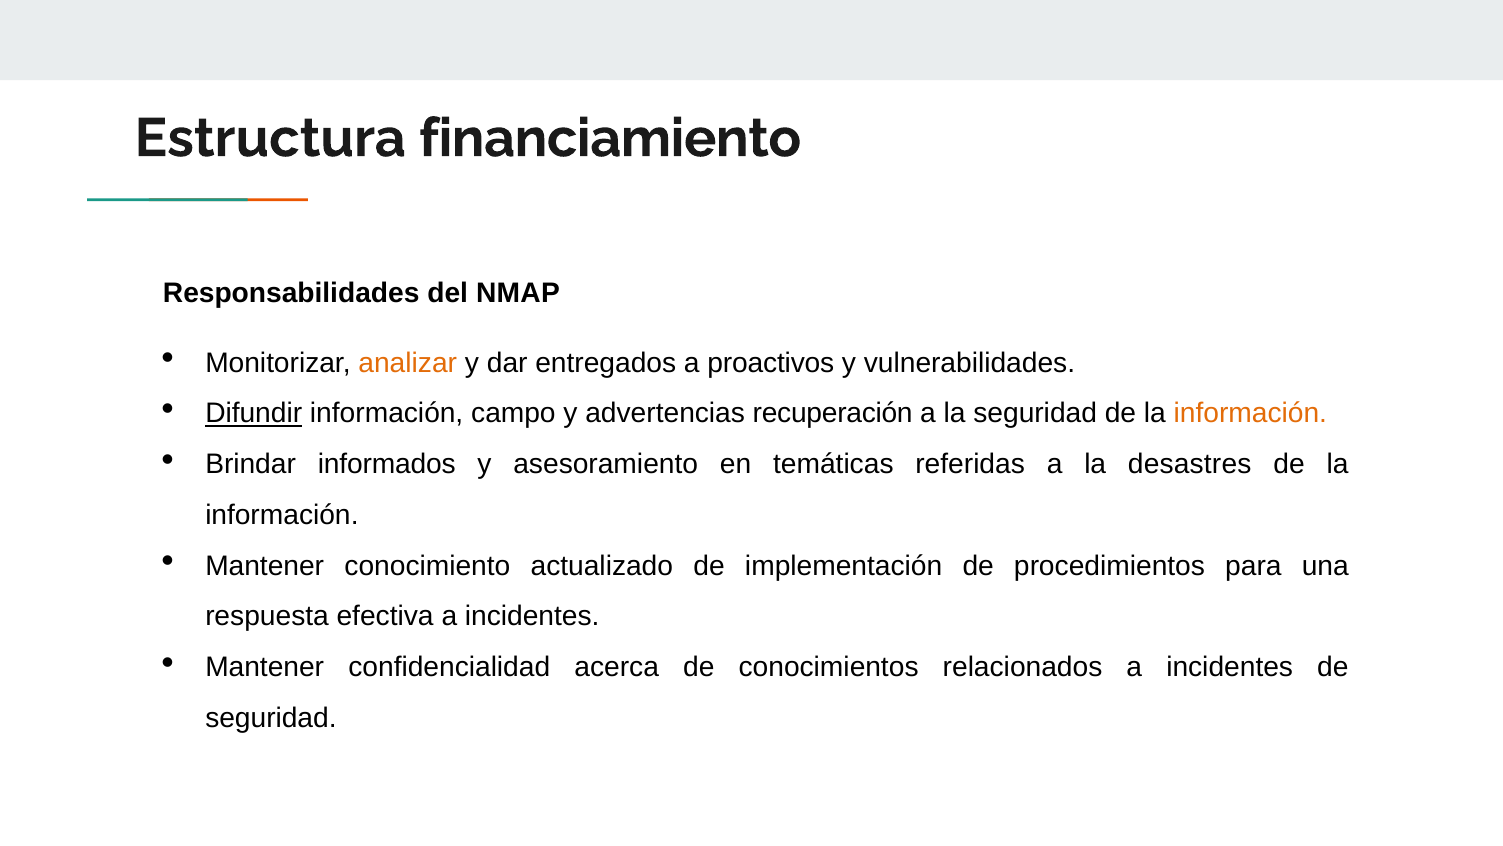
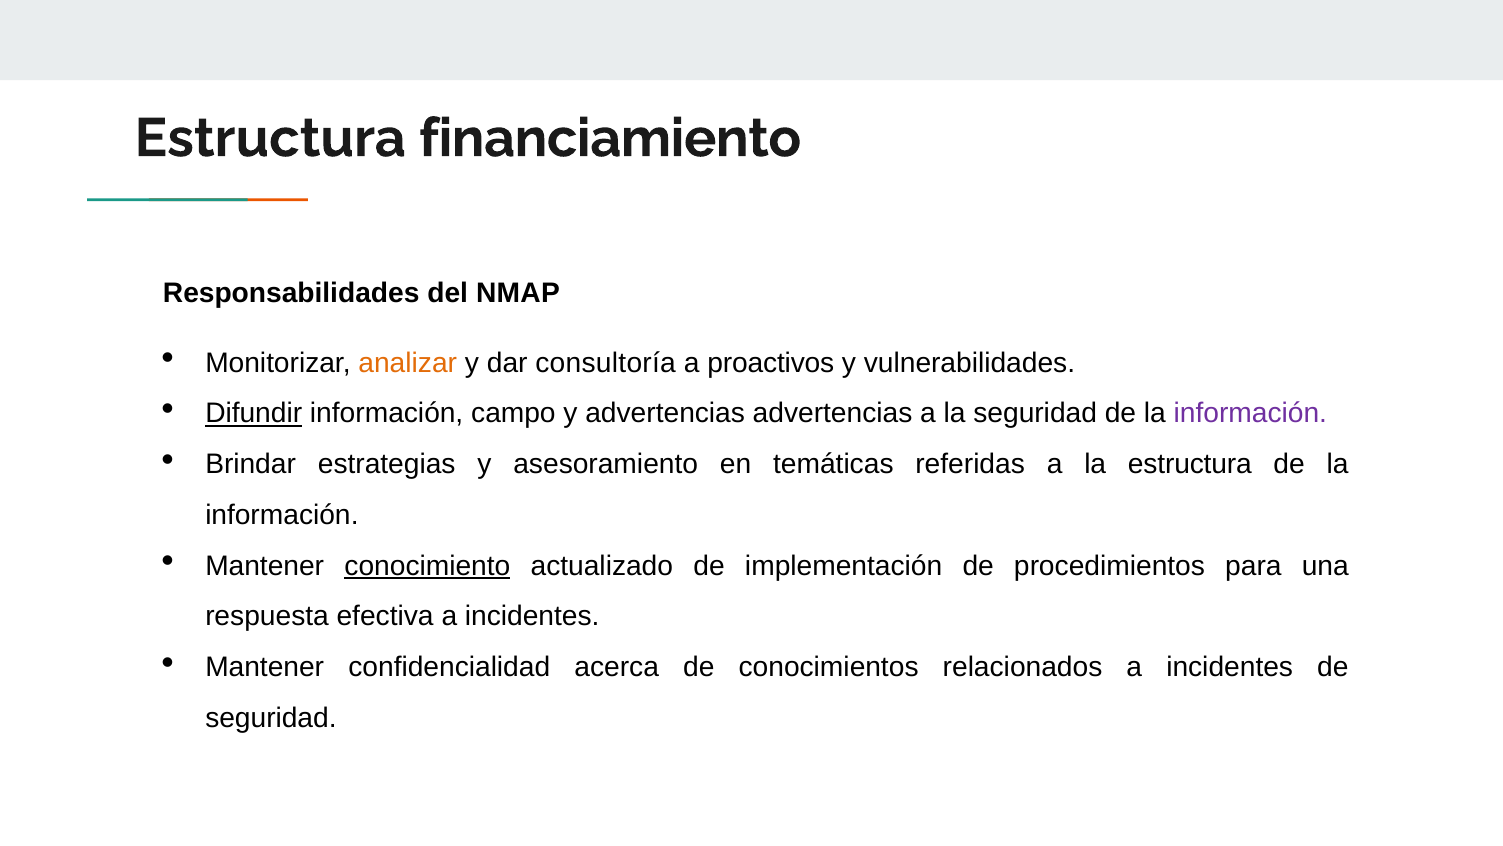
entregados: entregados -> consultoría (606, 363)
advertencias recuperación: recuperación -> advertencias (833, 413)
información colour: orange -> purple (1250, 413)
informados: informados -> estrategias (387, 464)
la desastres: desastres -> estructura (1190, 464)
conocimiento underline: none -> present (427, 566)
